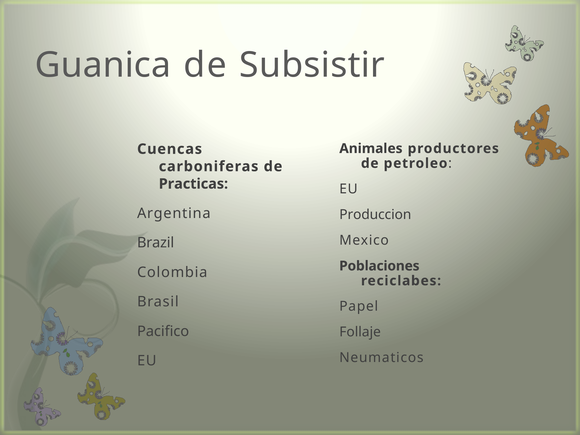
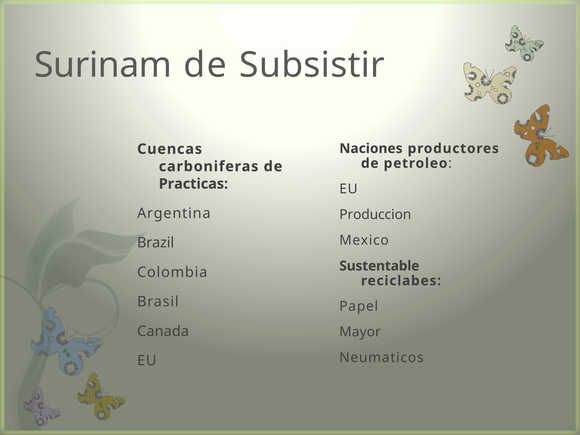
Guanica: Guanica -> Surinam (103, 65)
Animales: Animales -> Naciones (371, 149)
Poblaciones: Poblaciones -> Sustentable (379, 266)
Pacifico: Pacifico -> Canada (163, 331)
Follaje: Follaje -> Mayor (360, 332)
